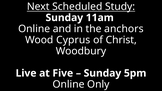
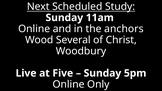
Cyprus: Cyprus -> Several (73, 40)
